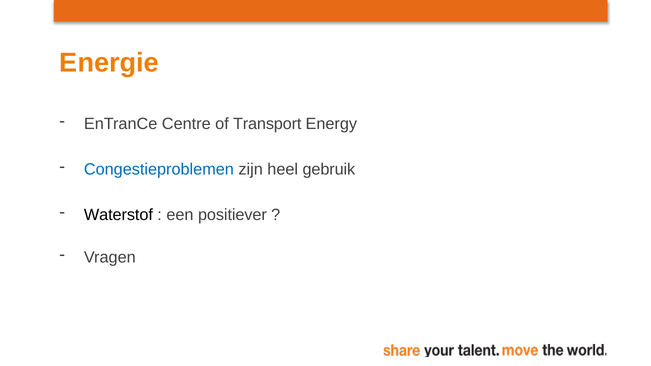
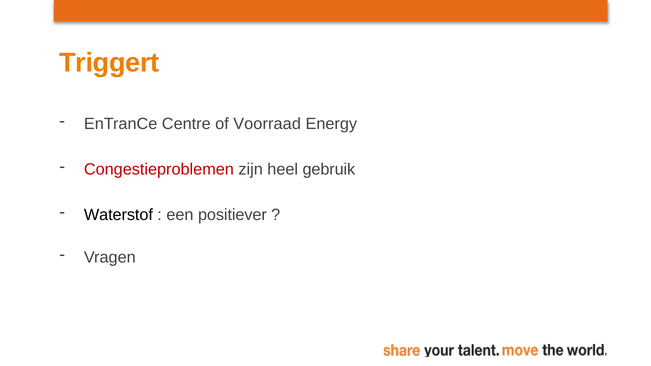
Energie: Energie -> Triggert (109, 63)
Transport: Transport -> Voorraad (267, 124)
Congestieproblemen colour: blue -> red (159, 170)
